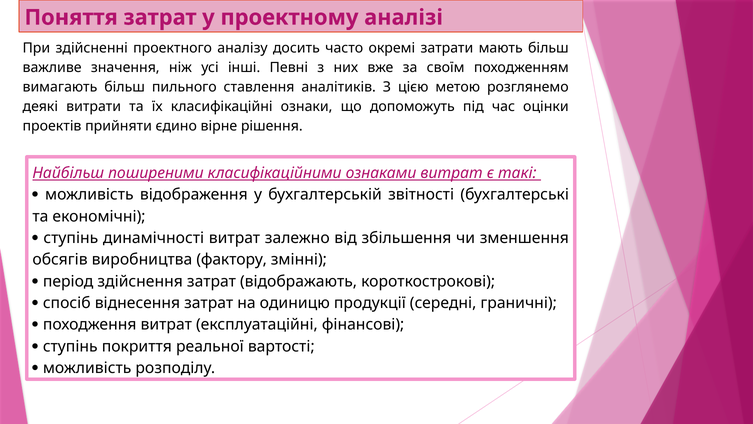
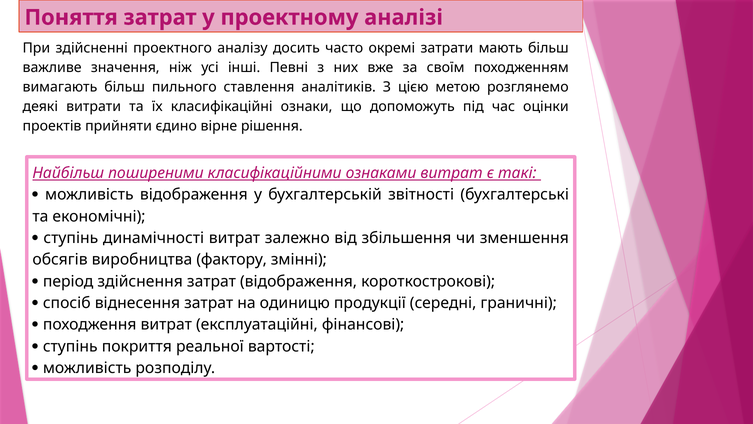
затрат відображають: відображають -> відображення (299, 281)
